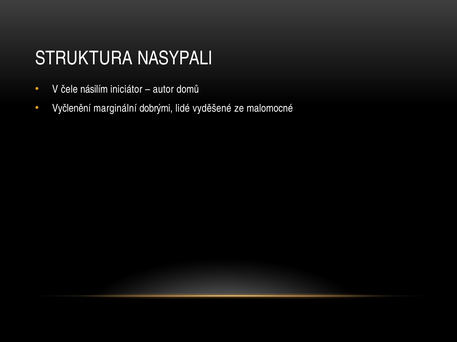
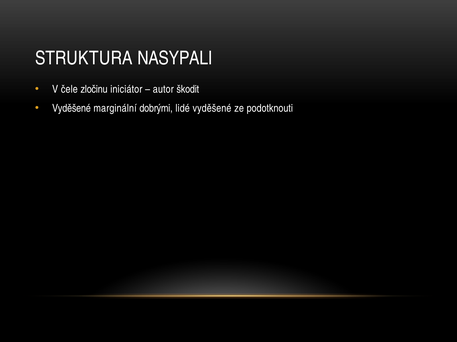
násilím: násilím -> zločinu (94, 89)
domů: domů -> škodit (188, 89)
Vyčlenění: Vyčlenění -> Vyděšené (71, 108)
malomocné: malomocné -> podotknouti (270, 108)
